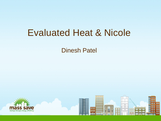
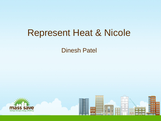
Evaluated: Evaluated -> Represent (49, 33)
